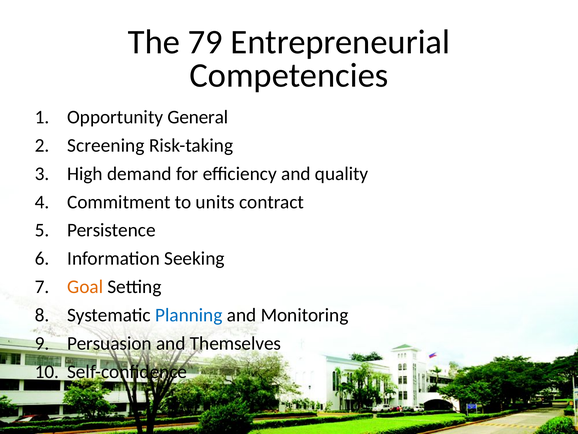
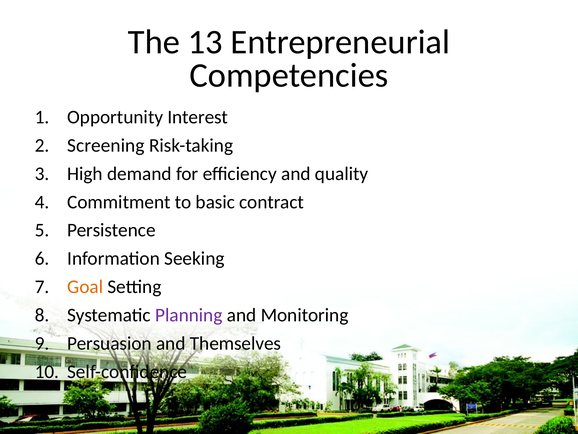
79: 79 -> 13 (205, 42)
General: General -> Interest (198, 117)
units: units -> basic (215, 202)
Planning colour: blue -> purple (189, 315)
